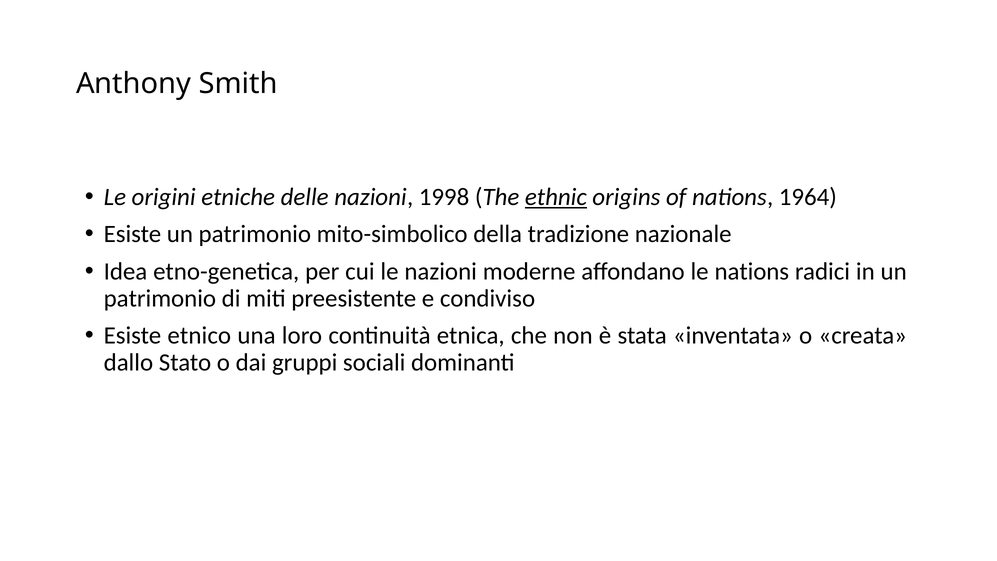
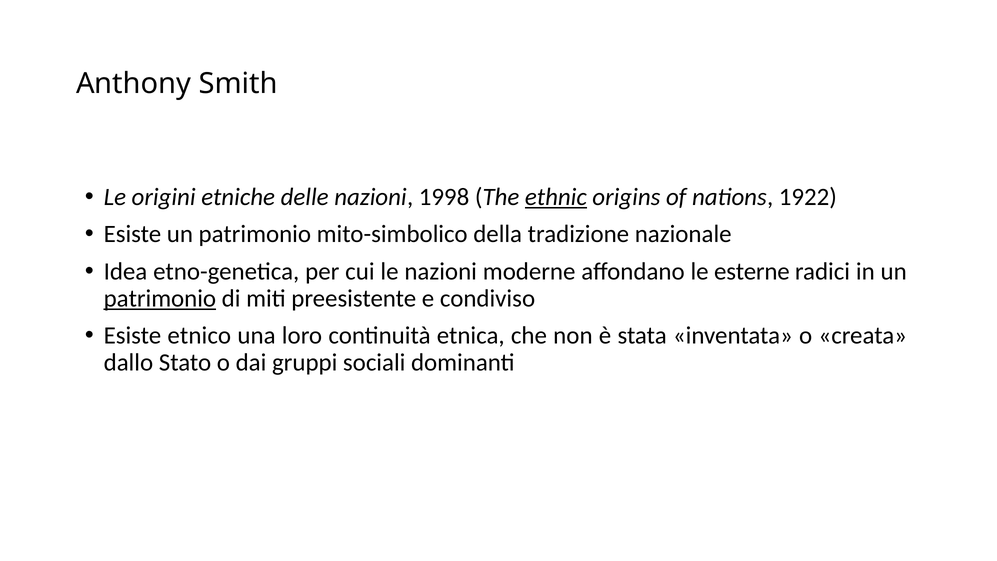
1964: 1964 -> 1922 (808, 197)
le nations: nations -> esterne (752, 271)
patrimonio underline: none -> present (160, 298)
